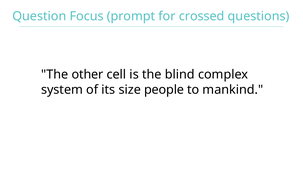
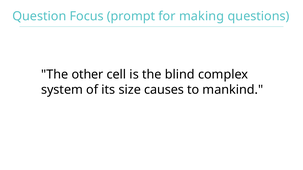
crossed: crossed -> making (202, 16)
people: people -> causes (164, 90)
